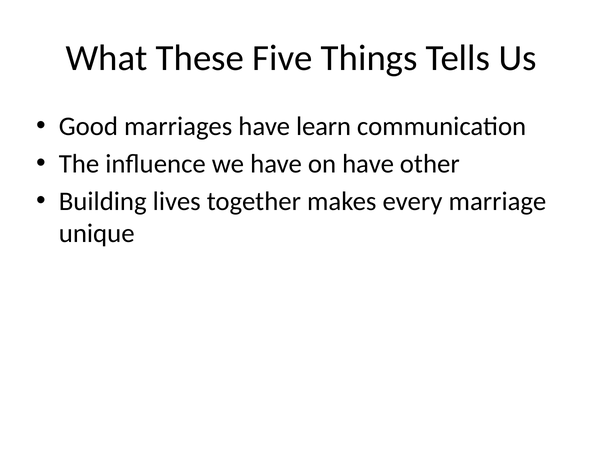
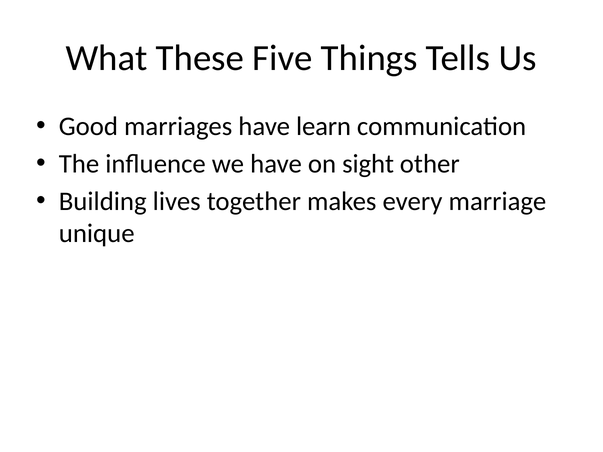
on have: have -> sight (368, 164)
